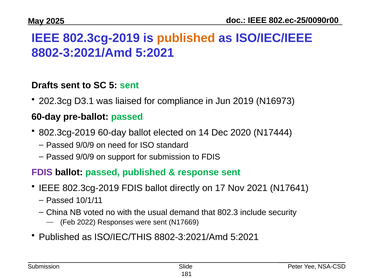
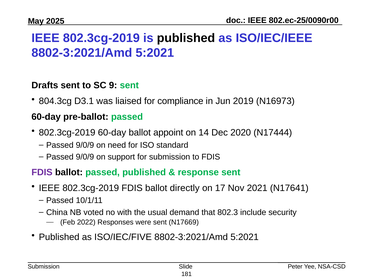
published colour: orange -> black (186, 38)
5: 5 -> 9 (113, 85)
202.3cg: 202.3cg -> 804.3cg (55, 101)
elected: elected -> appoint (168, 132)
ISO/IEC/THIS: ISO/IEC/THIS -> ISO/IEC/FIVE (123, 237)
